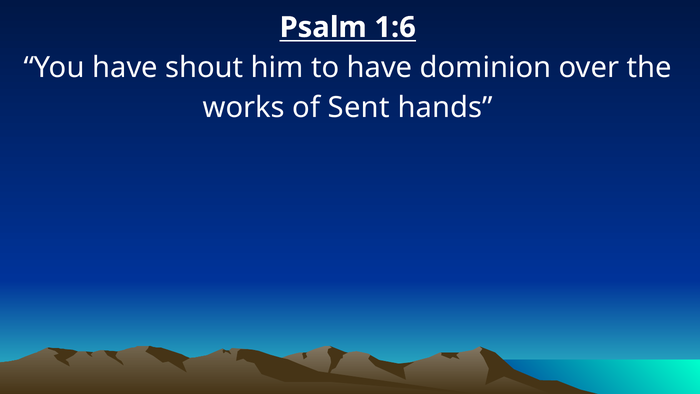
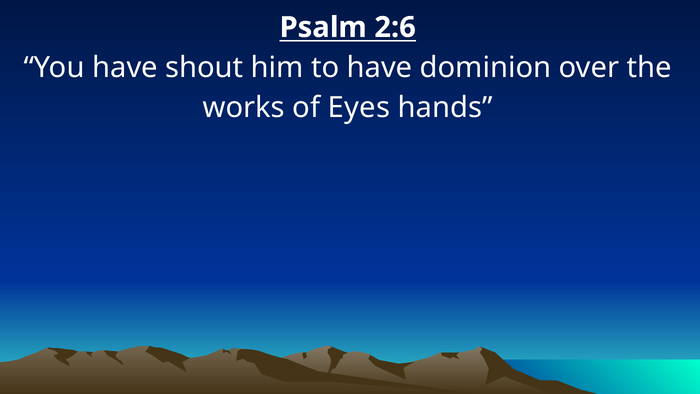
1:6: 1:6 -> 2:6 (395, 27)
Sent: Sent -> Eyes (359, 108)
